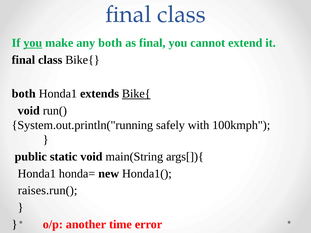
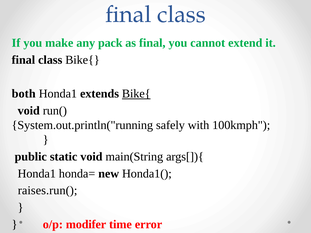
you underline: present -> none (33, 43)
any both: both -> pack (110, 43)
another: another -> modifer (86, 225)
